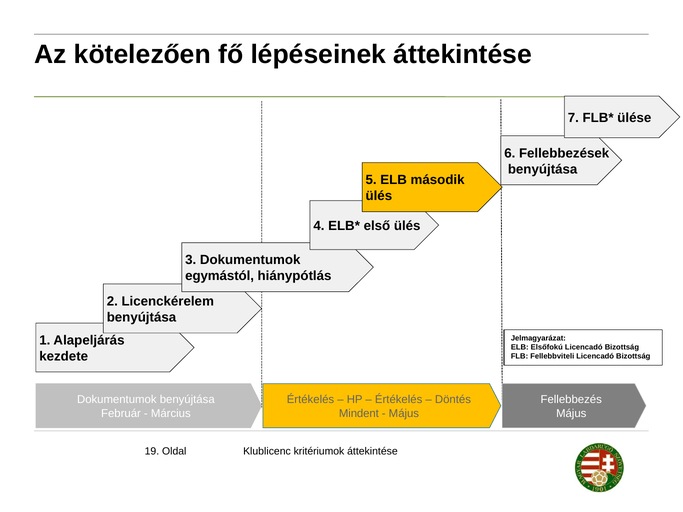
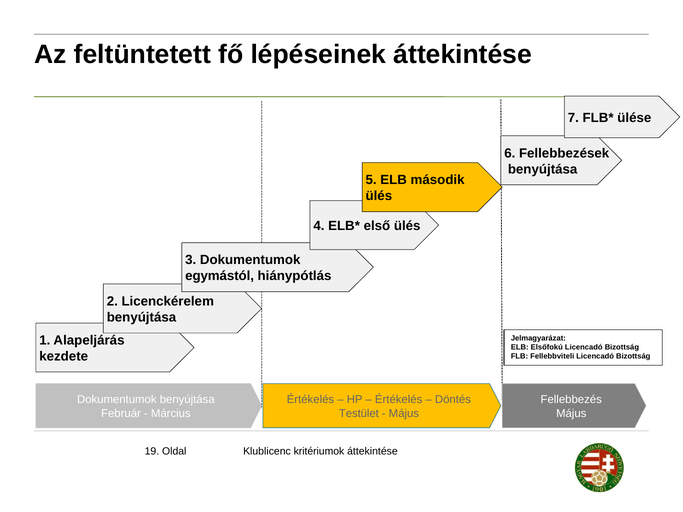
kötelezően: kötelezően -> feltüntetett (142, 54)
Mindent: Mindent -> Testület (359, 414)
